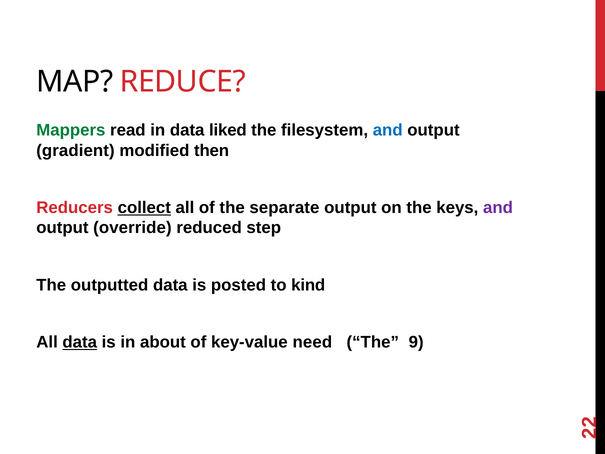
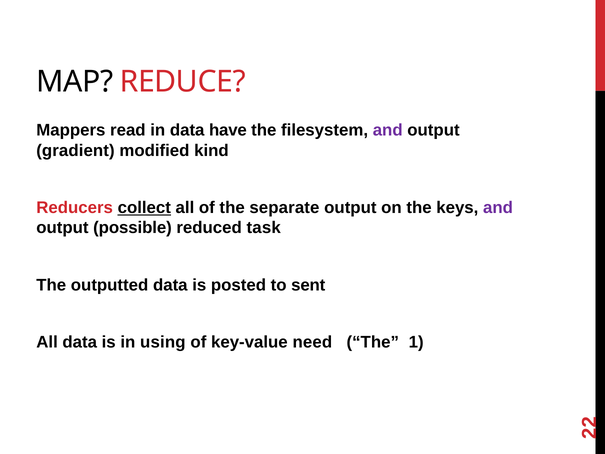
Mappers colour: green -> black (71, 130)
liked: liked -> have (228, 130)
and colour: blue -> purple (388, 130)
then: then -> kind (211, 150)
override: override -> possible (132, 228)
step: step -> task (264, 228)
kind: kind -> sent (308, 285)
data underline: present -> none (80, 342)
about: about -> using (163, 342)
9: 9 -> 1 (416, 342)
